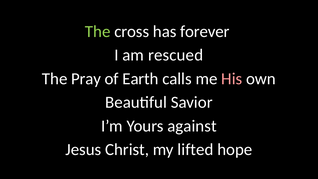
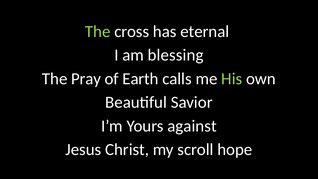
forever: forever -> eternal (205, 32)
rescued: rescued -> blessing (176, 55)
His colour: pink -> light green (232, 79)
lifted: lifted -> scroll (195, 149)
